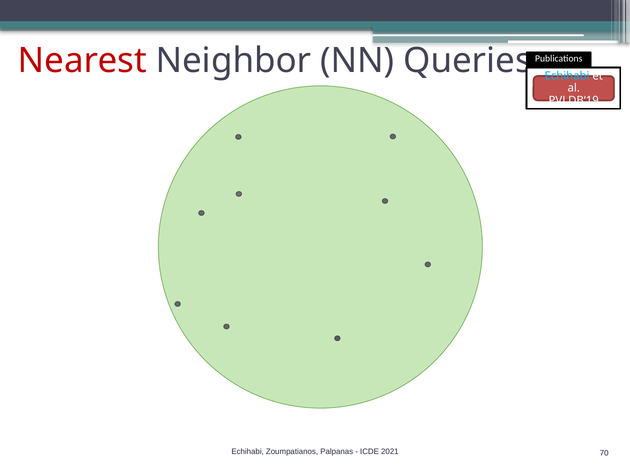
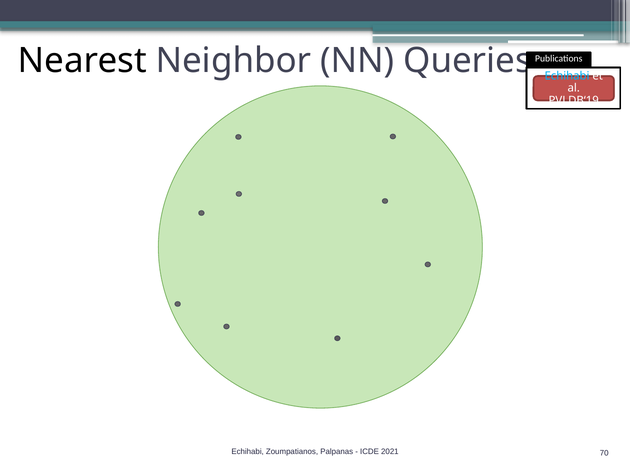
Nearest colour: red -> black (82, 61)
